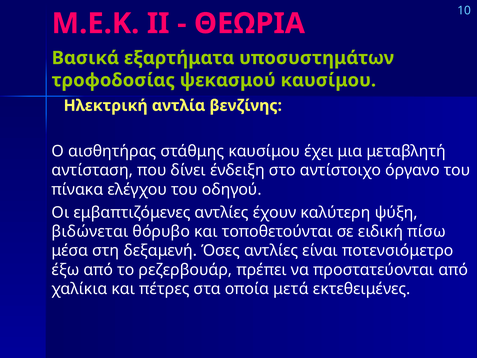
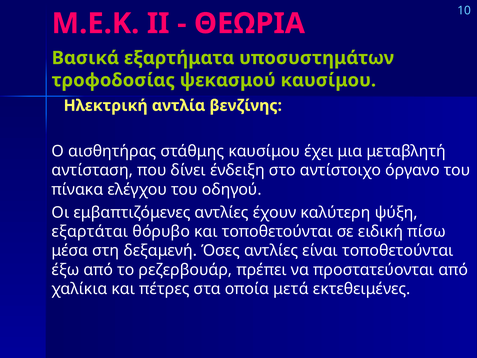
βιδώνεται: βιδώνεται -> εξαρτάται (90, 231)
είναι ποτενσιόμετρο: ποτενσιόμετρο -> τοποθετούνται (398, 251)
